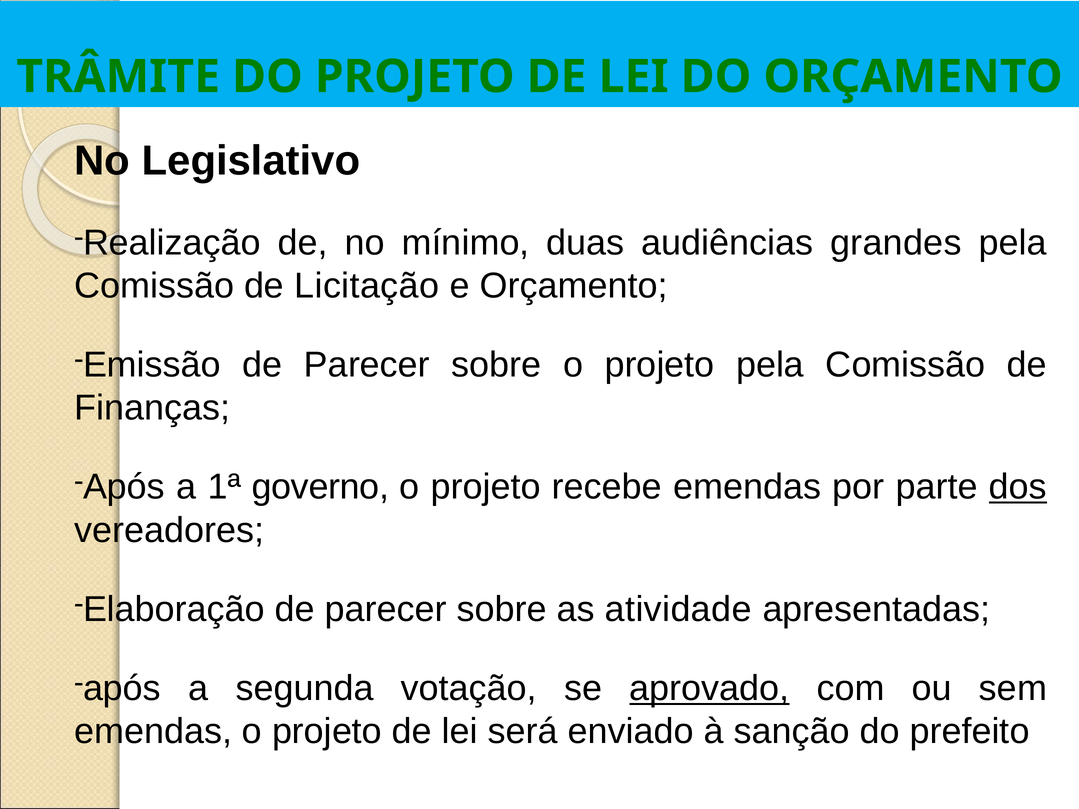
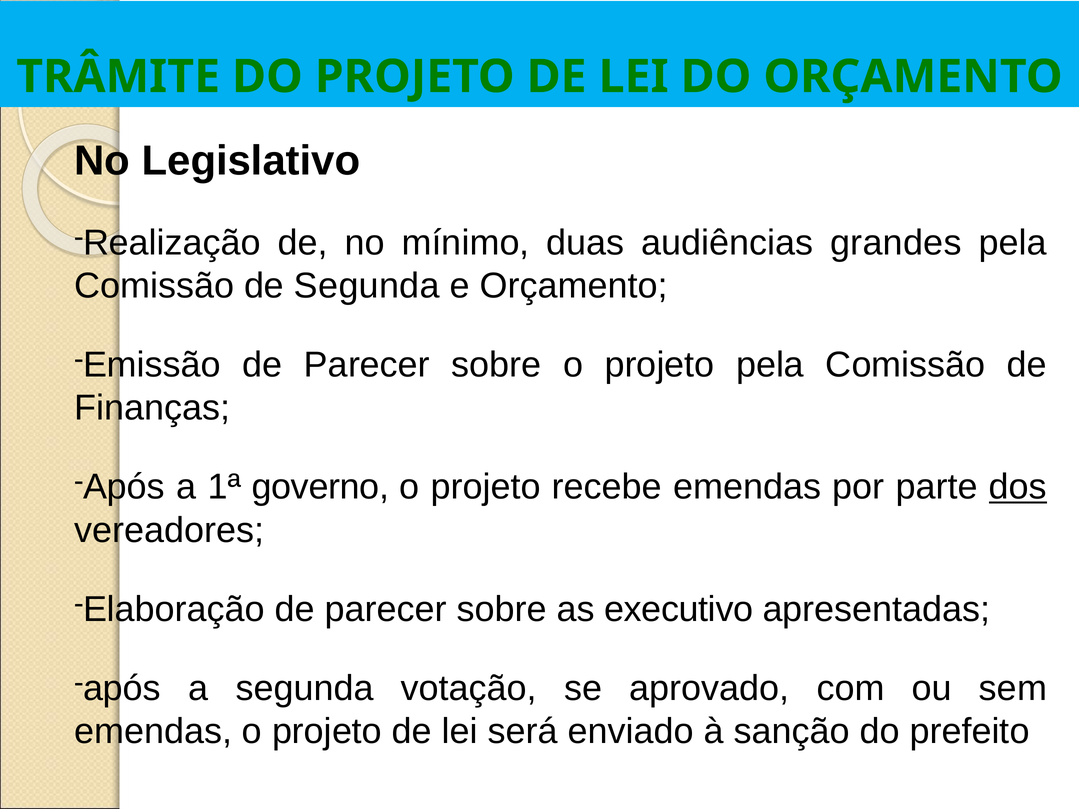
de Licitação: Licitação -> Segunda (367, 286)
atividade: atividade -> executivo (679, 610)
aprovado underline: present -> none (709, 689)
